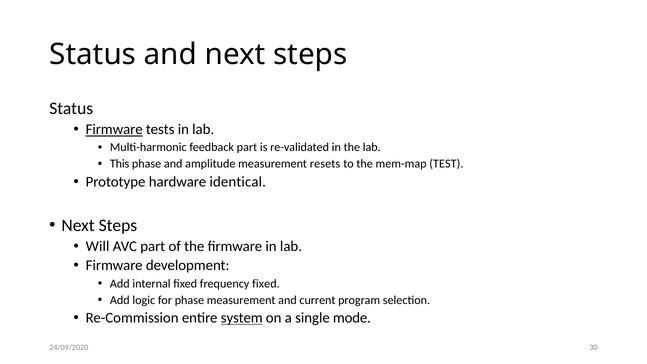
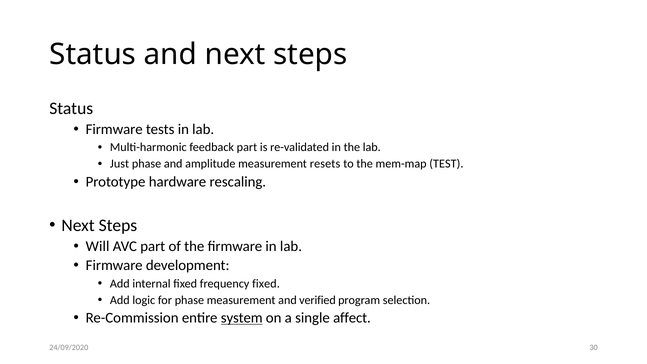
Firmware underline: present -> none (114, 129)
This: This -> Just (120, 164)
identical: identical -> rescaling (238, 182)
current: current -> verified (317, 300)
mode: mode -> affect (352, 318)
